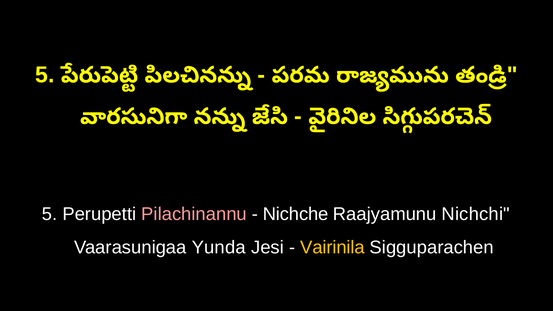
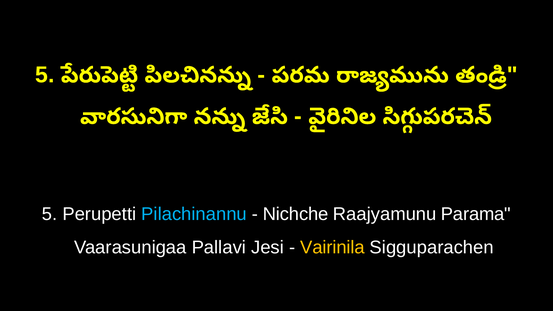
Pilachinannu colour: pink -> light blue (194, 214)
Nichchi: Nichchi -> Parama (476, 214)
Yunda: Yunda -> Pallavi (219, 247)
